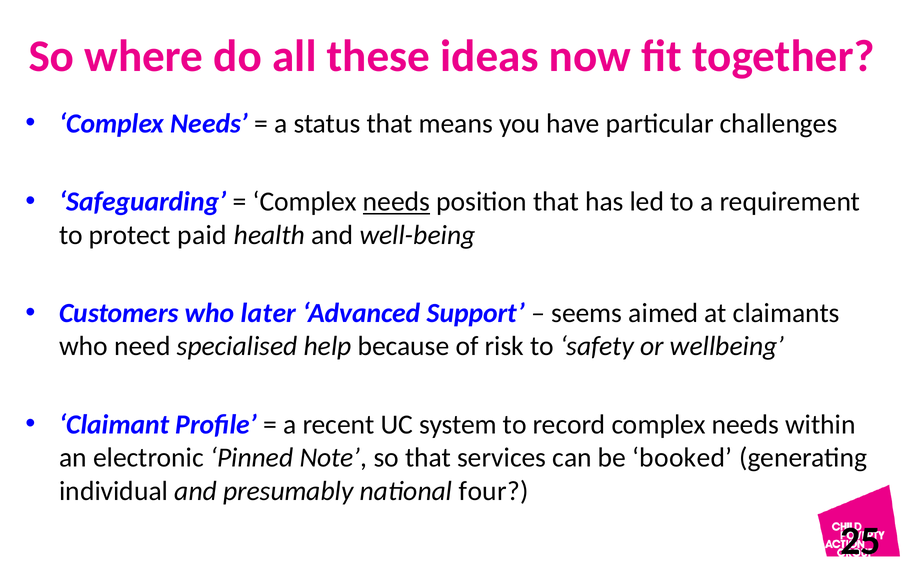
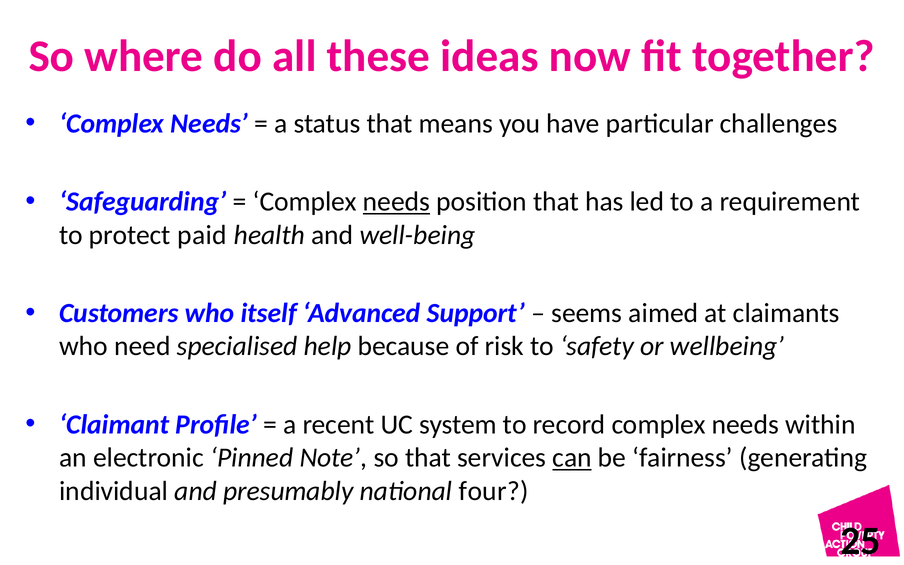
later: later -> itself (269, 313)
can underline: none -> present (572, 458)
booked: booked -> fairness (682, 458)
